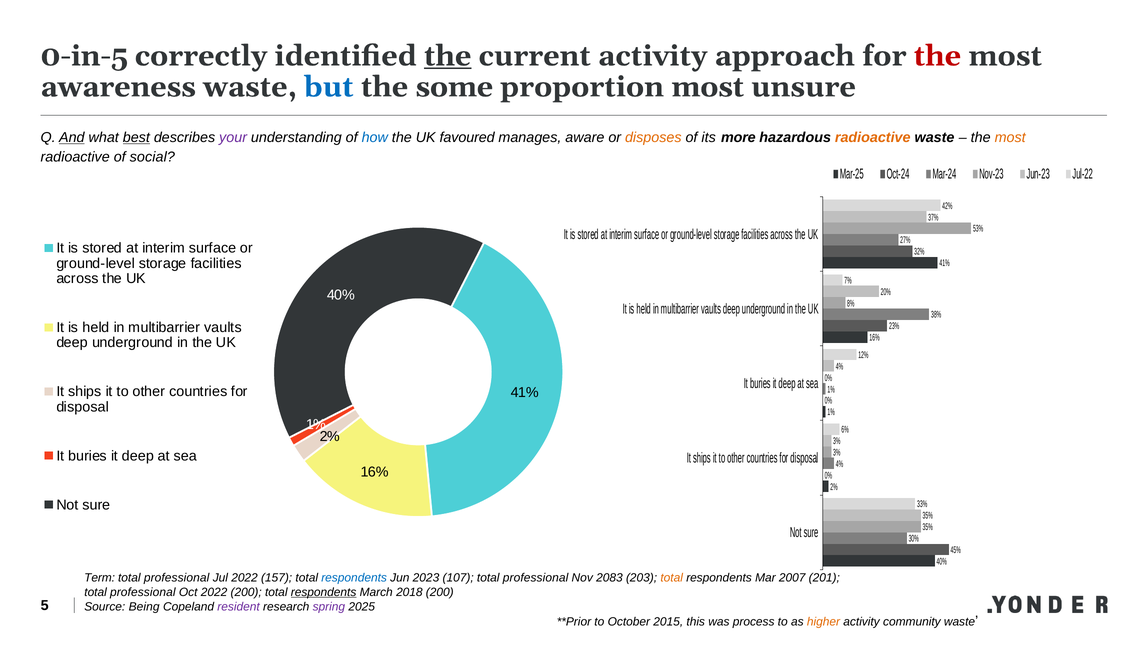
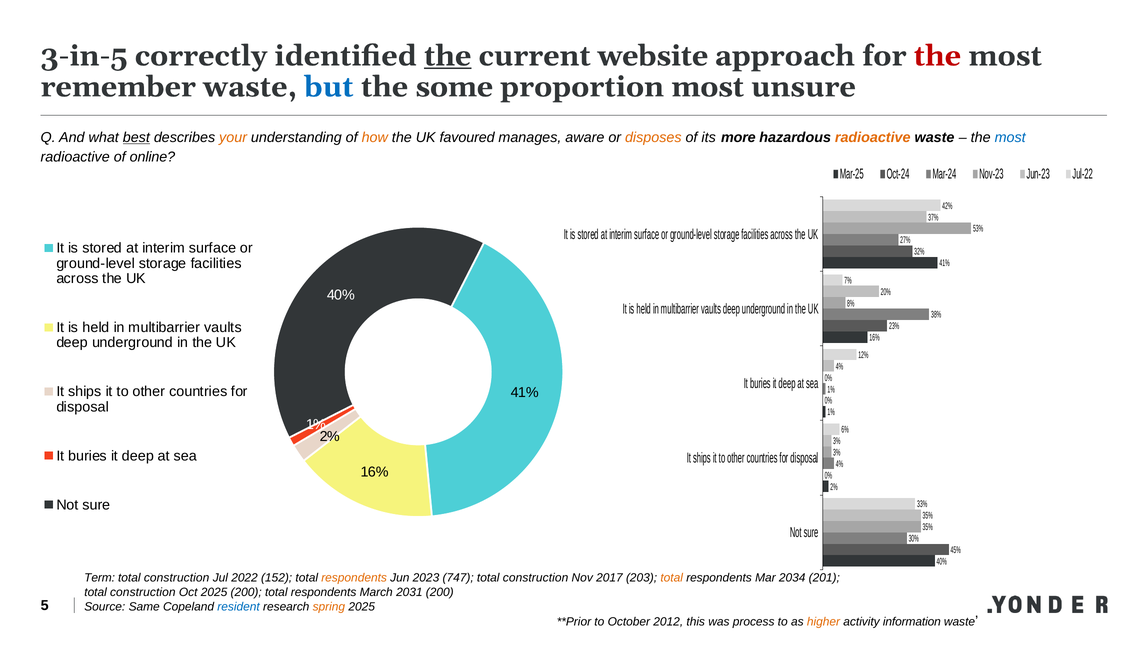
0-in-5: 0-in-5 -> 3-in-5 (84, 56)
current activity: activity -> website (653, 56)
awareness: awareness -> remember (118, 87)
And underline: present -> none (72, 138)
your colour: purple -> orange (233, 138)
how colour: blue -> orange (375, 138)
most colour: orange -> blue (1010, 138)
social: social -> online (152, 157)
professional: professional -> construction (177, 578)
157: 157 -> 152 (277, 578)
respondents colour: blue -> orange (354, 578)
107: 107 -> 747 (458, 578)
professional: professional -> construction (536, 578)
2083: 2083 -> 2017 (609, 578)
2007: 2007 -> 2034 (792, 578)
professional: professional -> construction (143, 592)
Oct 2022: 2022 -> 2025 (214, 592)
respondents underline: present -> none (324, 592)
2018: 2018 -> 2031 (409, 592)
Being: Being -> Same (144, 606)
resident colour: purple -> blue (239, 606)
spring colour: purple -> orange (329, 606)
2015: 2015 -> 2012 (668, 621)
community: community -> information (912, 621)
